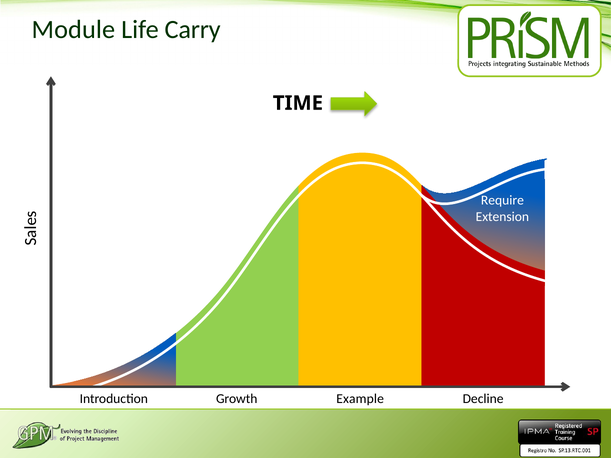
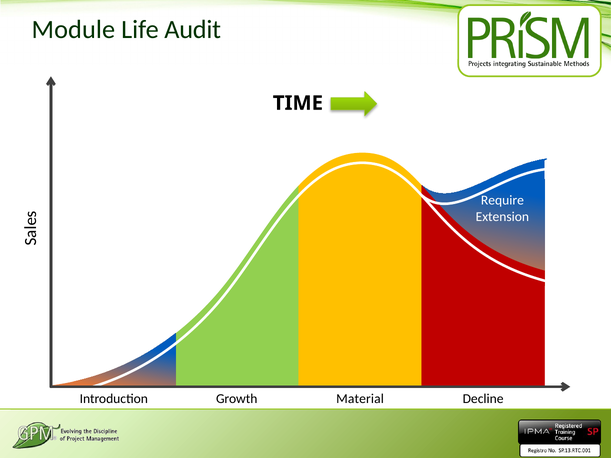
Carry: Carry -> Audit (193, 30)
Example: Example -> Material (360, 399)
